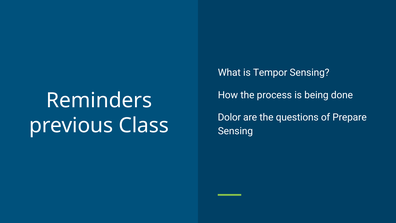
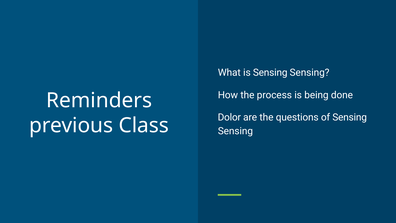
is Tempor: Tempor -> Sensing (270, 72)
of Prepare: Prepare -> Sensing (350, 117)
